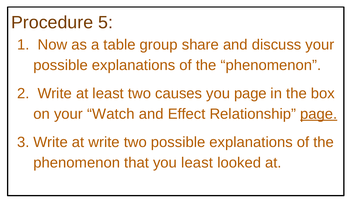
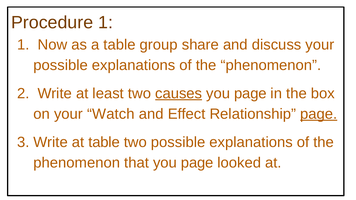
Procedure 5: 5 -> 1 (106, 23)
causes underline: none -> present (179, 94)
at write: write -> table (104, 142)
that you least: least -> page (197, 163)
